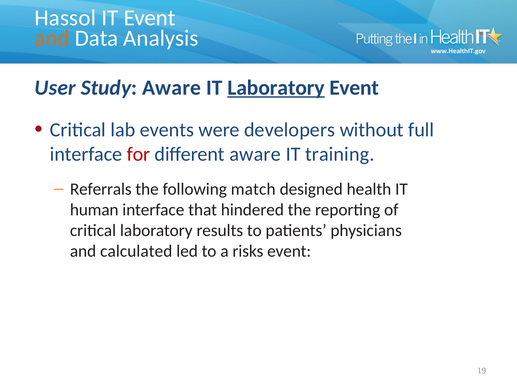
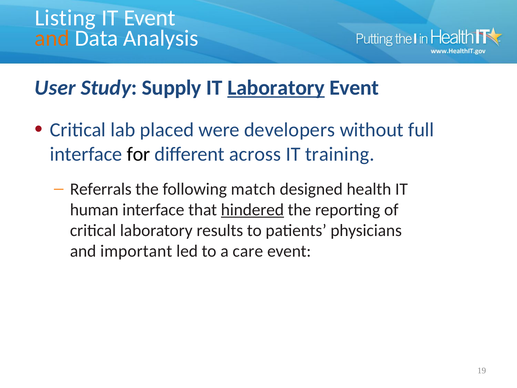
Hassol: Hassol -> Listing (65, 18)
Study Aware: Aware -> Supply (172, 88)
events: events -> placed (167, 130)
for colour: red -> black (138, 154)
different aware: aware -> across (255, 154)
hindered underline: none -> present (252, 210)
calculated: calculated -> important (136, 251)
risks: risks -> care (248, 251)
